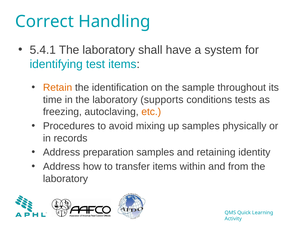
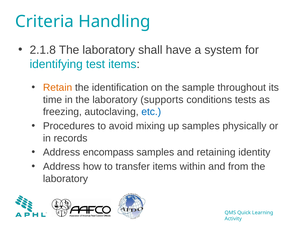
Correct: Correct -> Criteria (45, 21)
5.4.1: 5.4.1 -> 2.1.8 (43, 50)
etc colour: orange -> blue (151, 112)
preparation: preparation -> encompass (108, 152)
